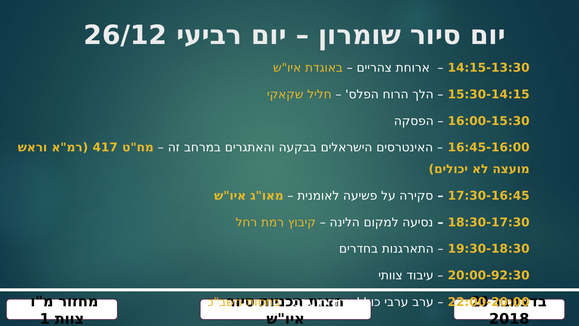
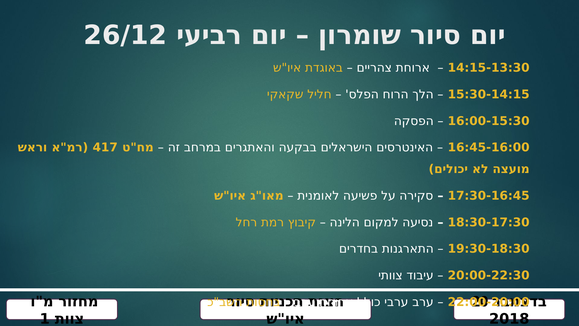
20:00-92:30: 20:00-92:30 -> 20:00-22:30 (489, 275)
